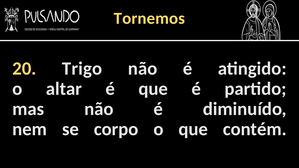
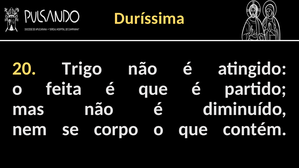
Tornemos: Tornemos -> Duríssima (149, 18)
altar: altar -> feita (64, 89)
